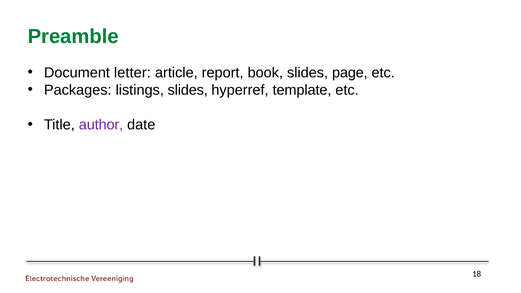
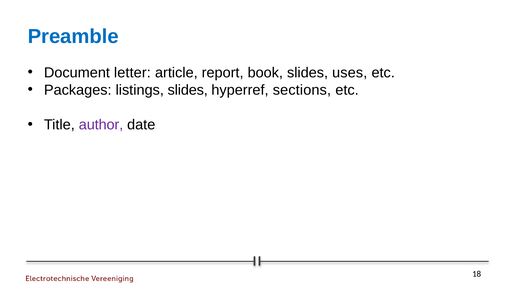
Preamble colour: green -> blue (73, 37)
page: page -> uses (350, 73)
template: template -> sections (302, 90)
